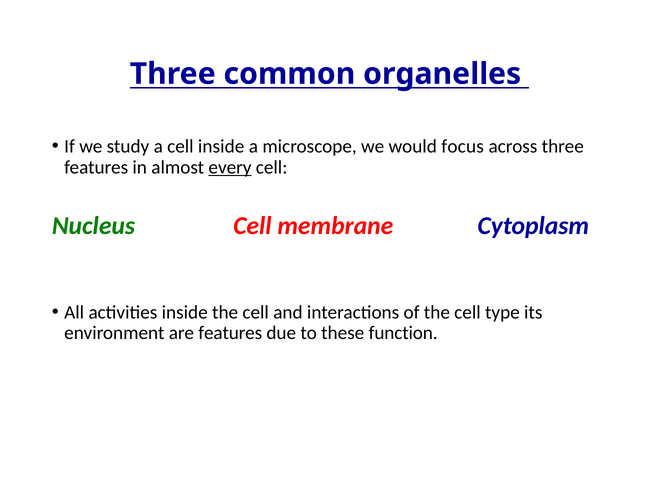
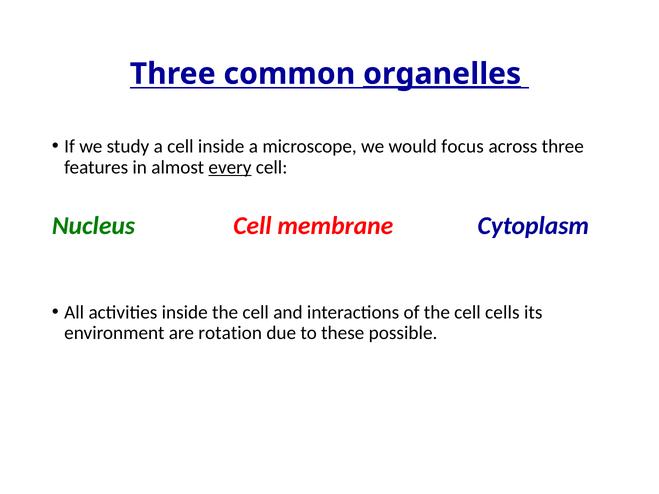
organelles underline: none -> present (442, 74)
type: type -> cells (502, 312)
are features: features -> rotation (230, 333)
function: function -> possible (403, 333)
